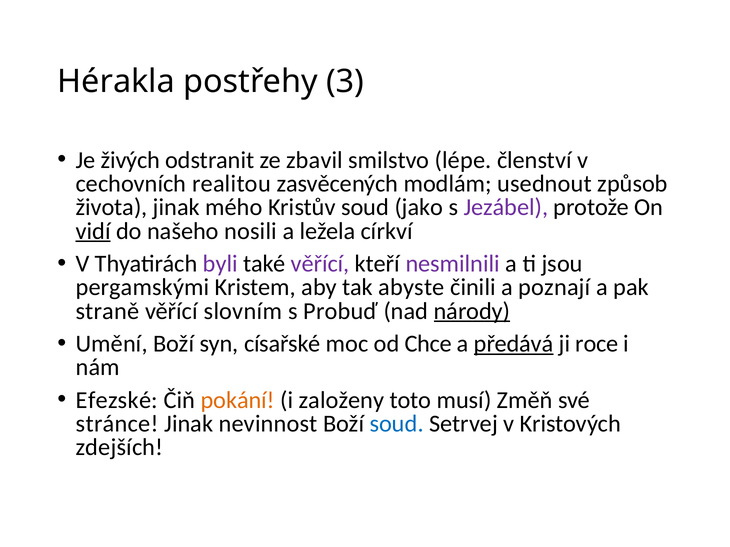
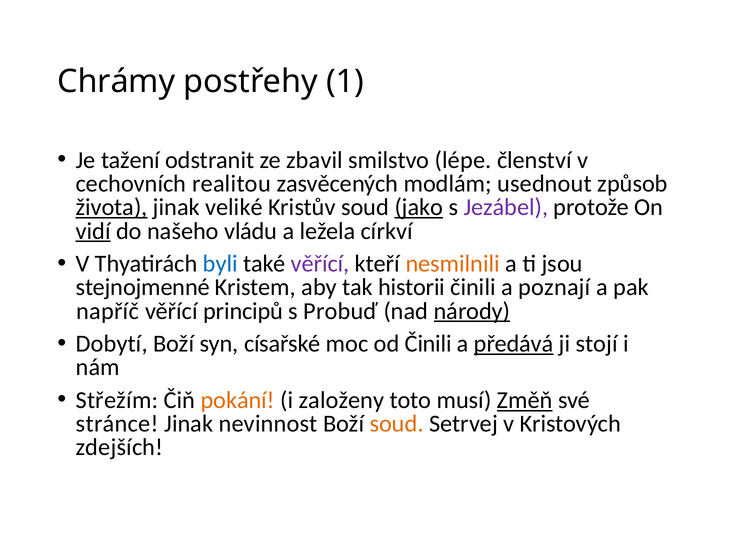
Hérakla: Hérakla -> Chrámy (116, 82)
3: 3 -> 1 (345, 82)
živých: živých -> tažení (130, 160)
života underline: none -> present (112, 208)
mého: mého -> veliké (234, 208)
jako underline: none -> present (419, 208)
nosili: nosili -> vládu (251, 231)
byli colour: purple -> blue (220, 264)
nesmilnili colour: purple -> orange (453, 264)
pergamskými: pergamskými -> stejnojmenné (143, 288)
abyste: abyste -> historii (412, 288)
straně: straně -> napříč (108, 311)
slovním: slovním -> principů (243, 311)
Umění: Umění -> Dobytí (112, 344)
od Chce: Chce -> Činili (428, 344)
roce: roce -> stojí (597, 344)
Efezské: Efezské -> Střežím (117, 400)
Změň underline: none -> present (525, 400)
soud colour: blue -> orange (397, 424)
